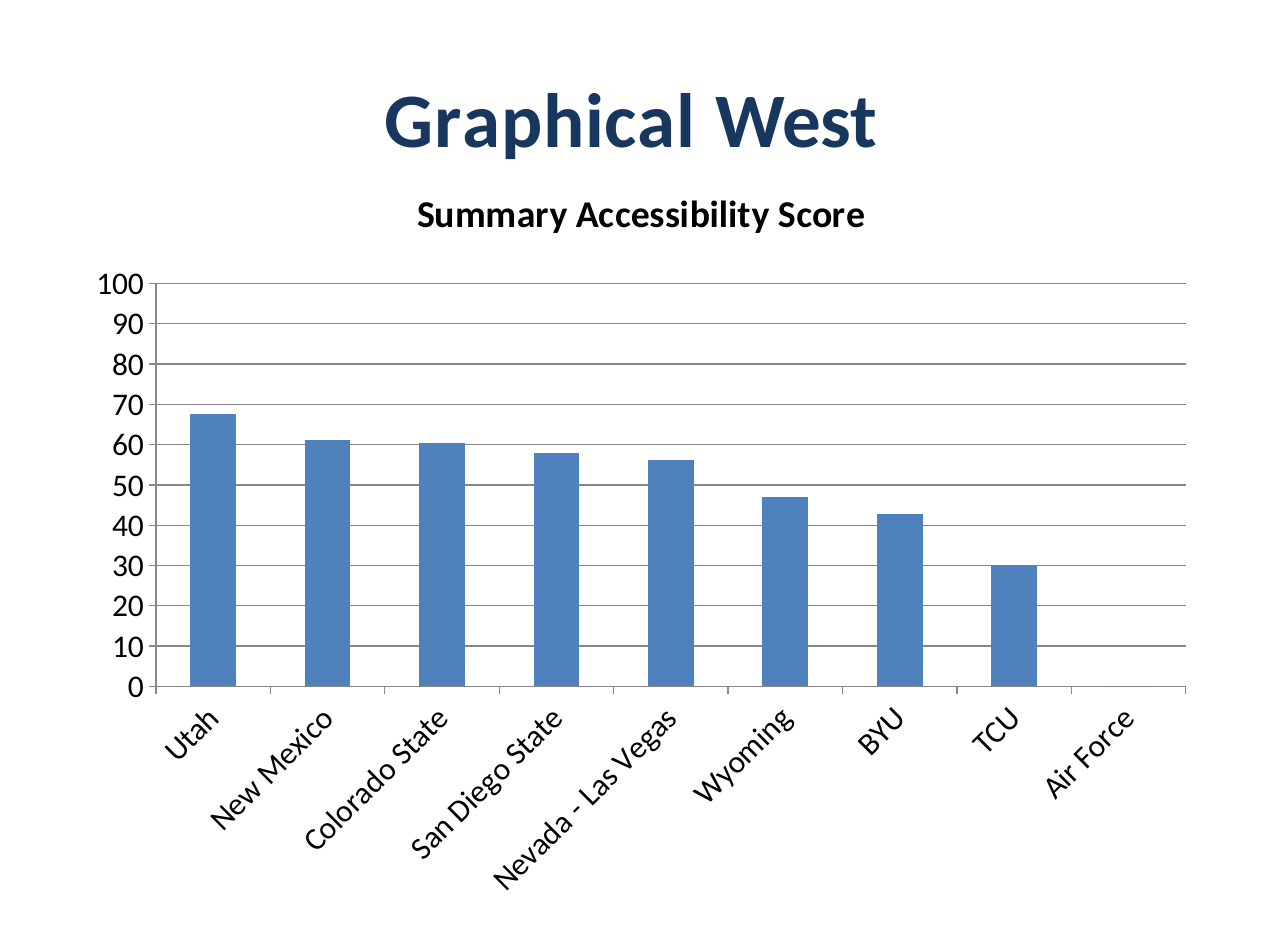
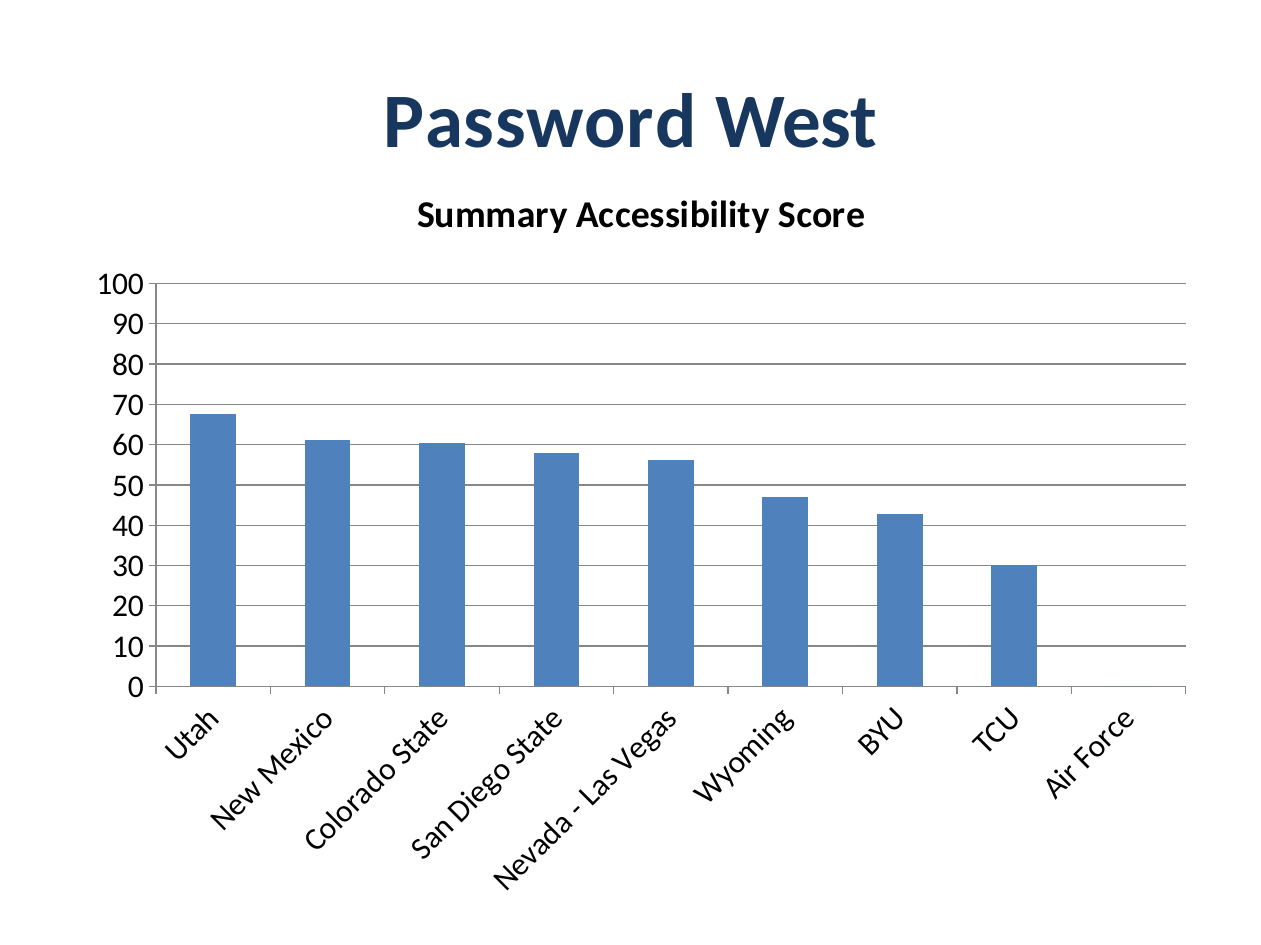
Graphical: Graphical -> Password (540, 122)
